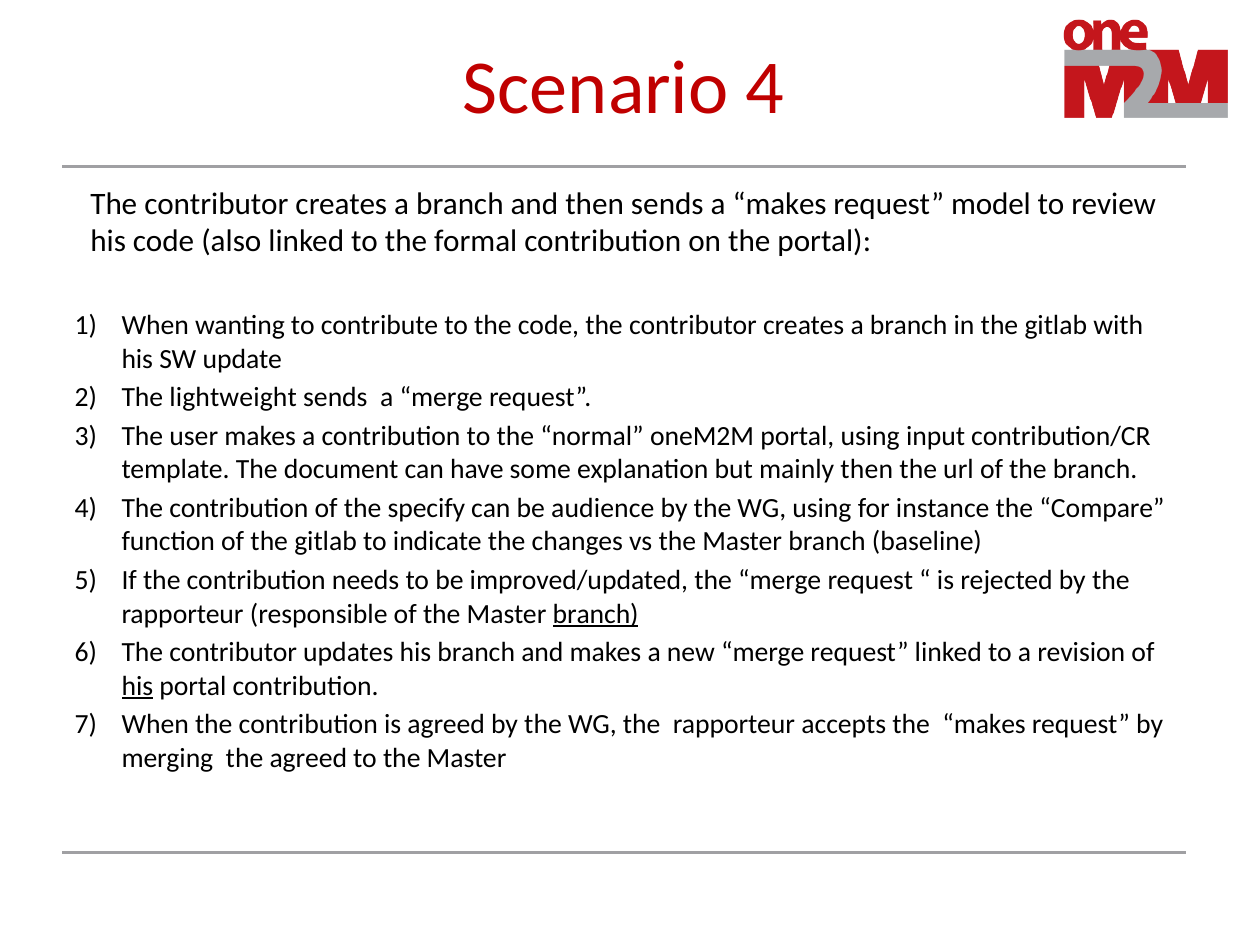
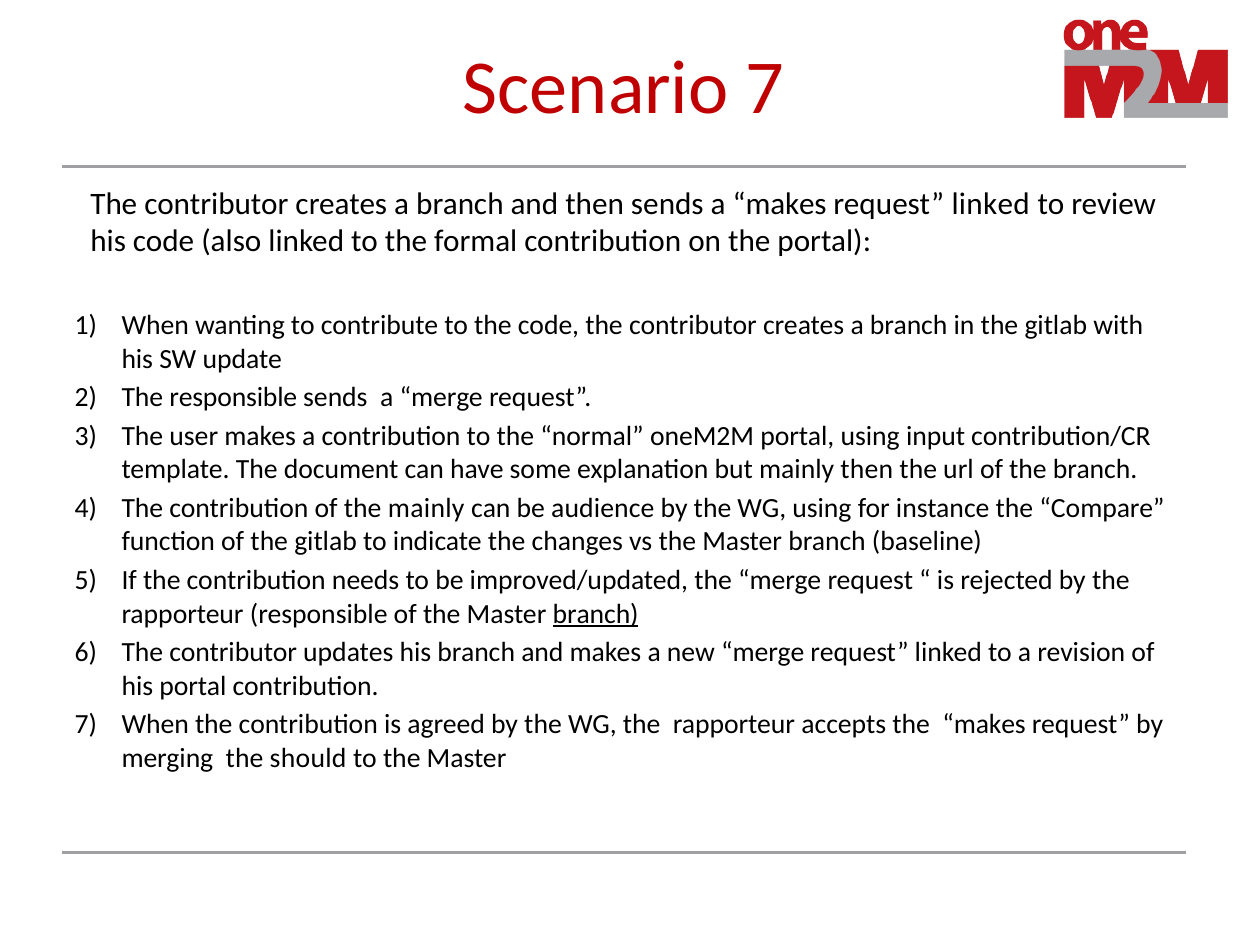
Scenario 4: 4 -> 7 (765, 88)
model: model -> linked (991, 204)
The lightweight: lightweight -> responsible (233, 398)
the specify: specify -> mainly (426, 509)
his underline: present -> none (137, 686)
the agreed: agreed -> should (308, 758)
